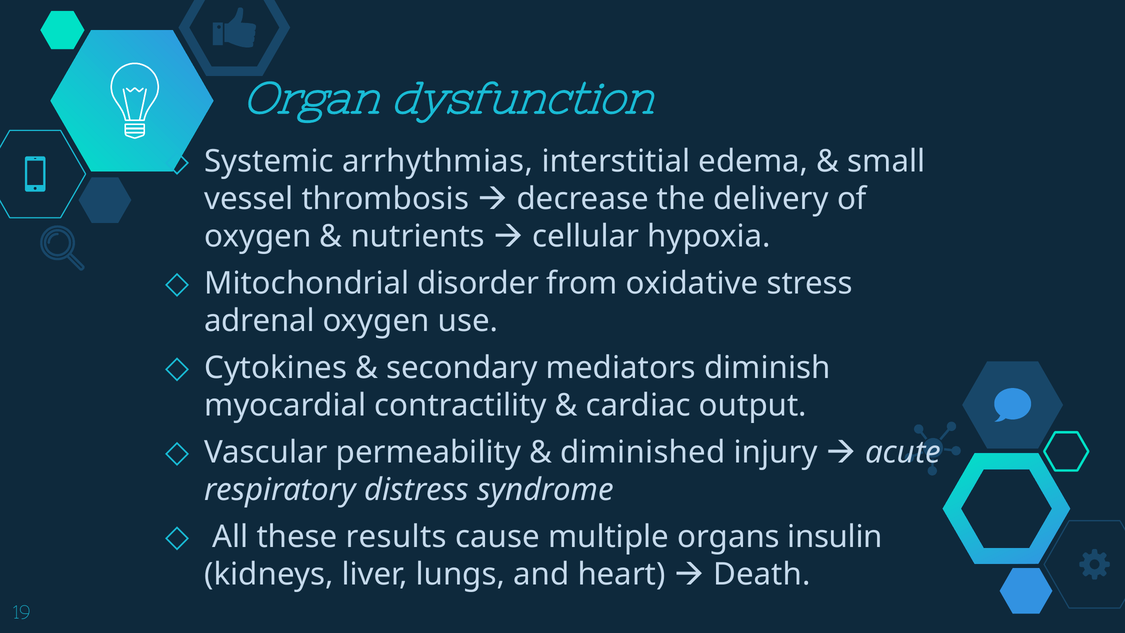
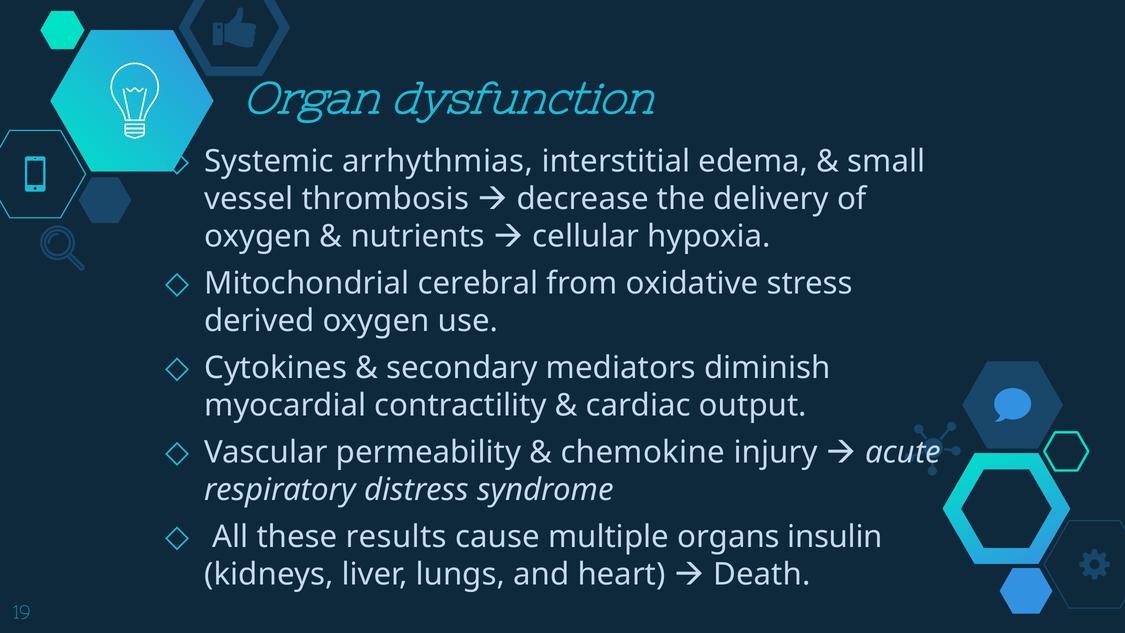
disorder: disorder -> cerebral (478, 283)
adrenal: adrenal -> derived (259, 321)
diminished: diminished -> chemokine (643, 452)
